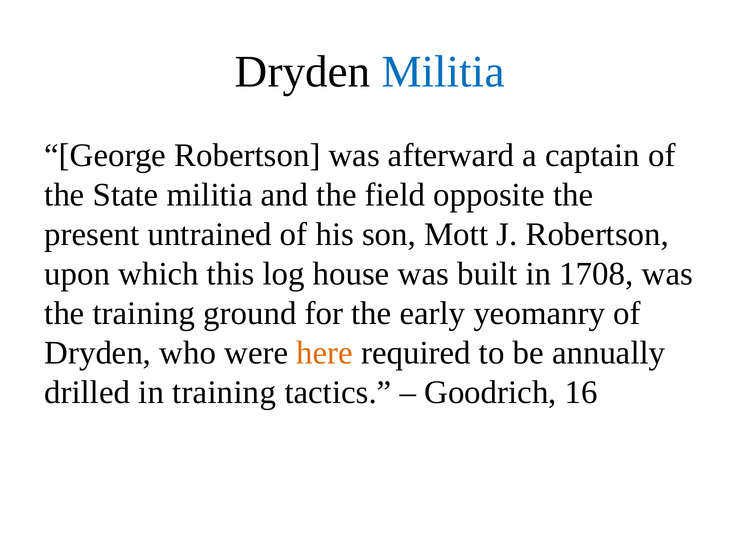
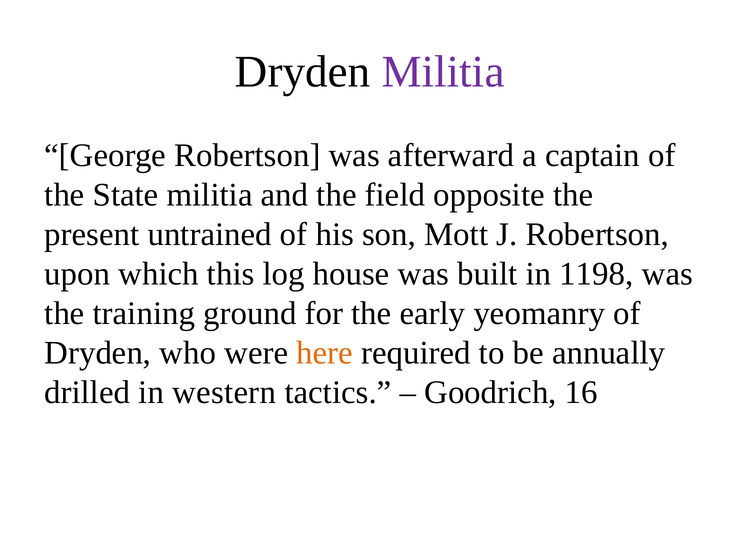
Militia colour: blue -> purple (443, 72)
1708: 1708 -> 1198 (596, 274)
in training: training -> western (224, 392)
